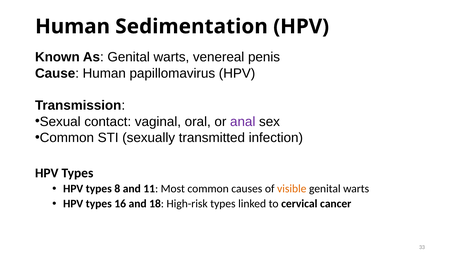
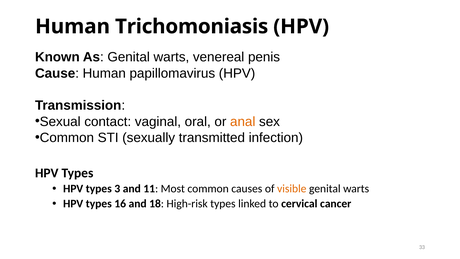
Sedimentation: Sedimentation -> Trichomoniasis (192, 26)
anal colour: purple -> orange (243, 122)
8: 8 -> 3 (117, 189)
